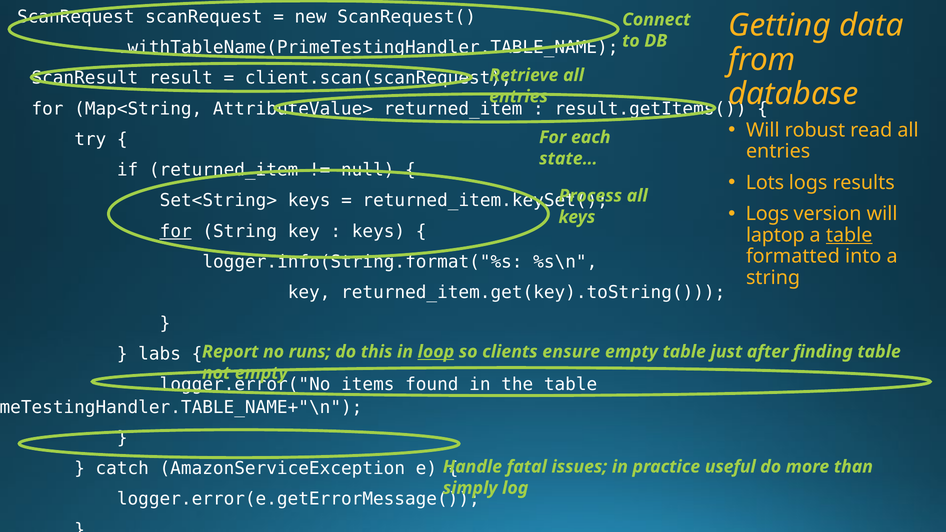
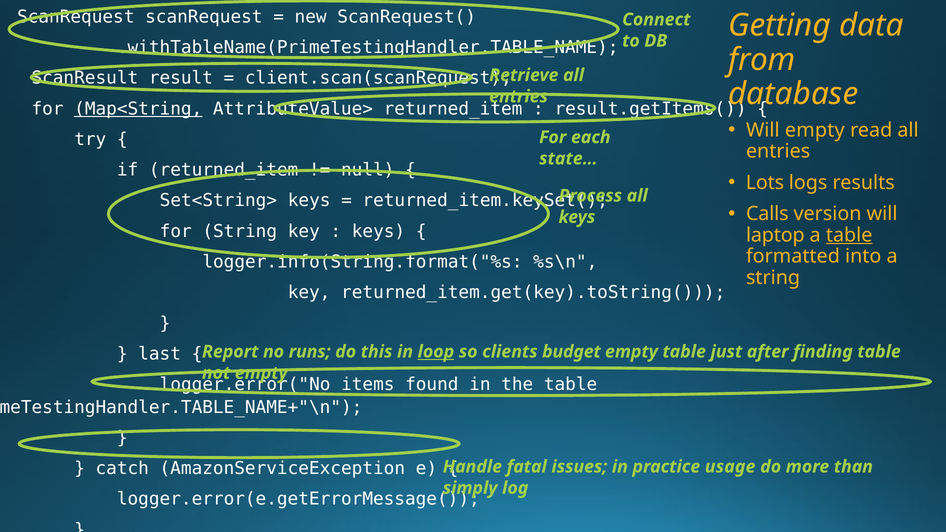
Map<String underline: none -> present (138, 109)
Will robust: robust -> empty (815, 130)
Logs: Logs -> Calls (767, 214)
for underline: present -> none (176, 231)
labs: labs -> last (160, 354)
ensure: ensure -> budget (571, 352)
useful: useful -> usage (730, 467)
